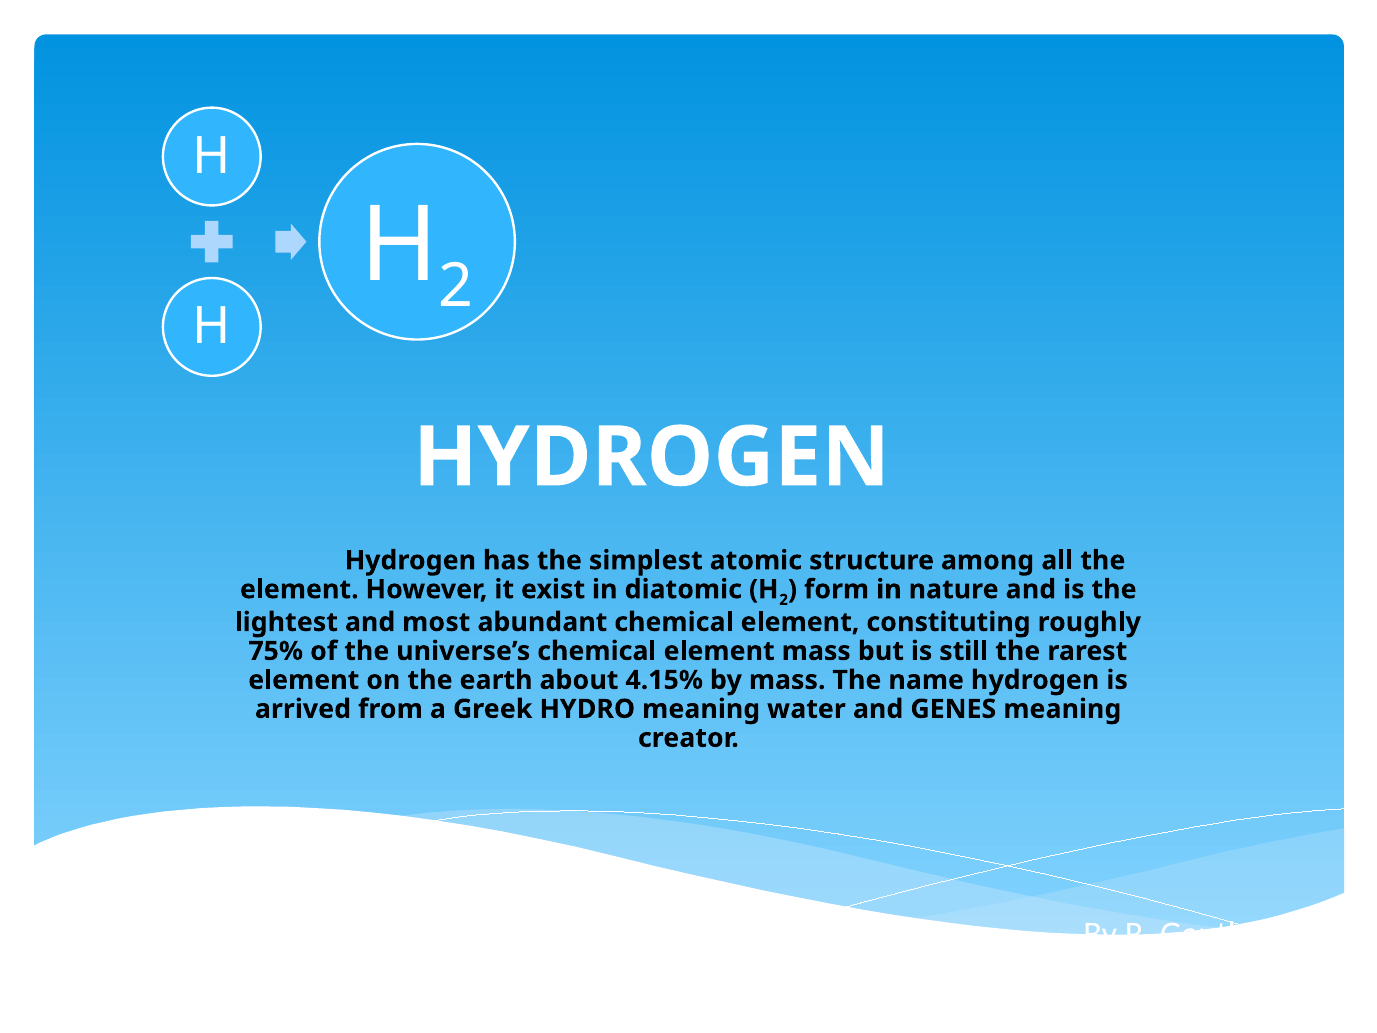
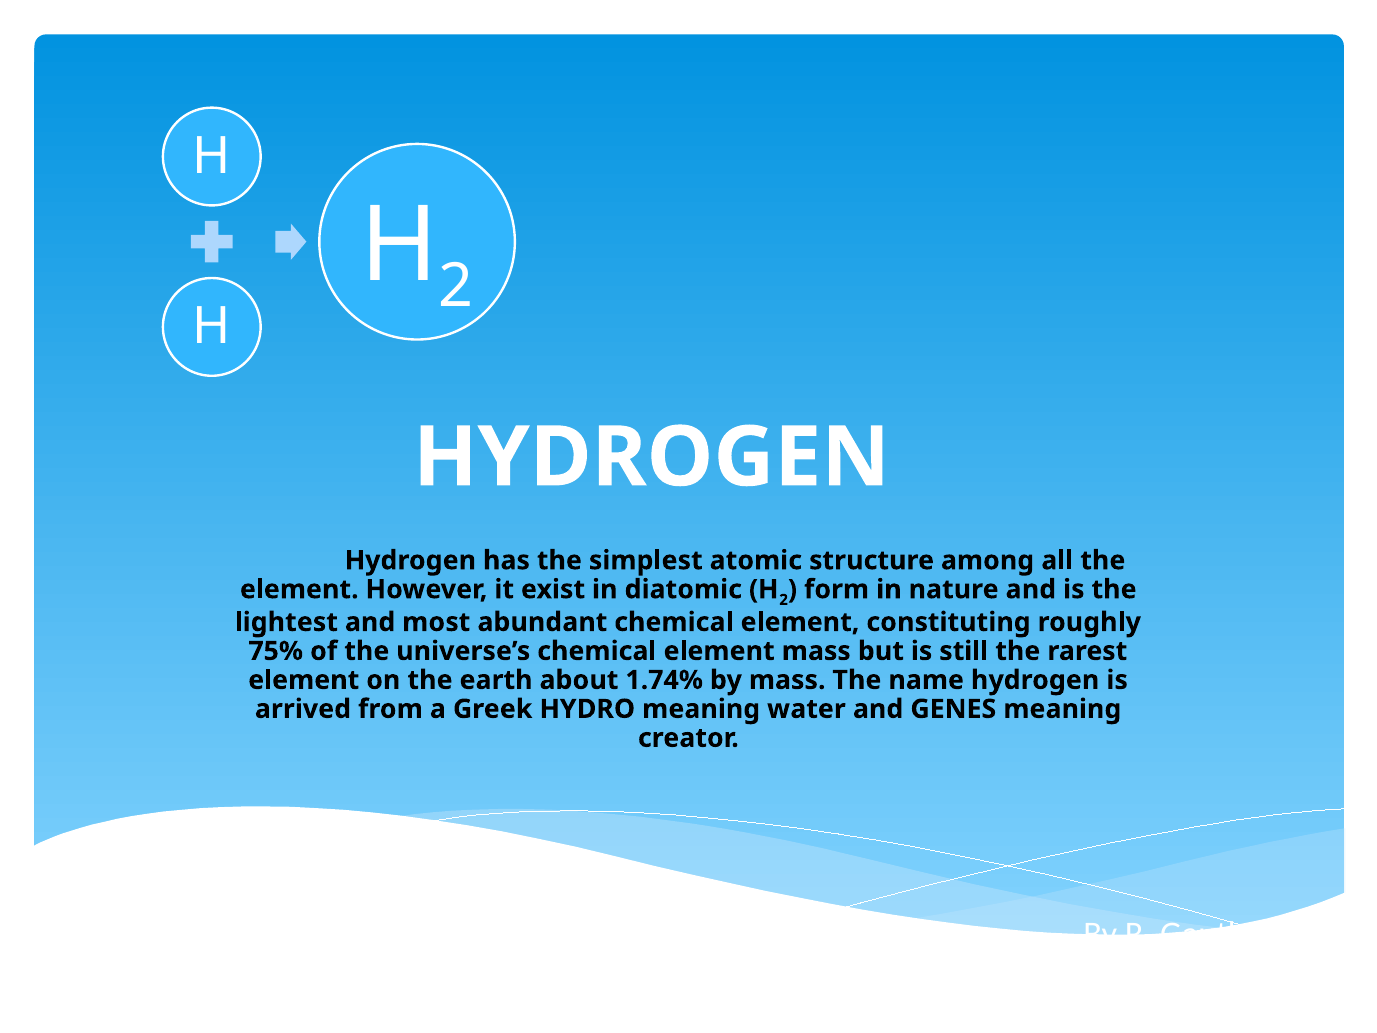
4.15%: 4.15% -> 1.74% (664, 680)
